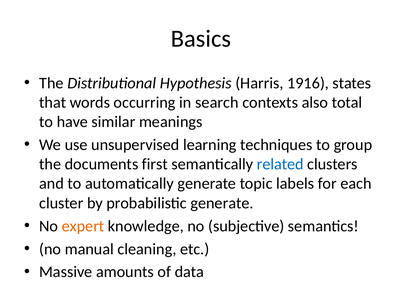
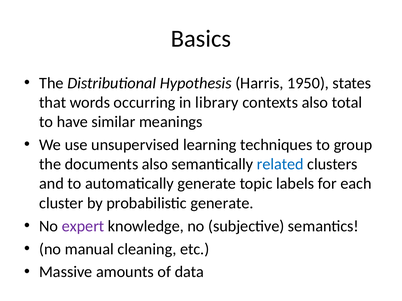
1916: 1916 -> 1950 (308, 83)
search: search -> library (217, 103)
documents first: first -> also (155, 165)
expert colour: orange -> purple (83, 226)
